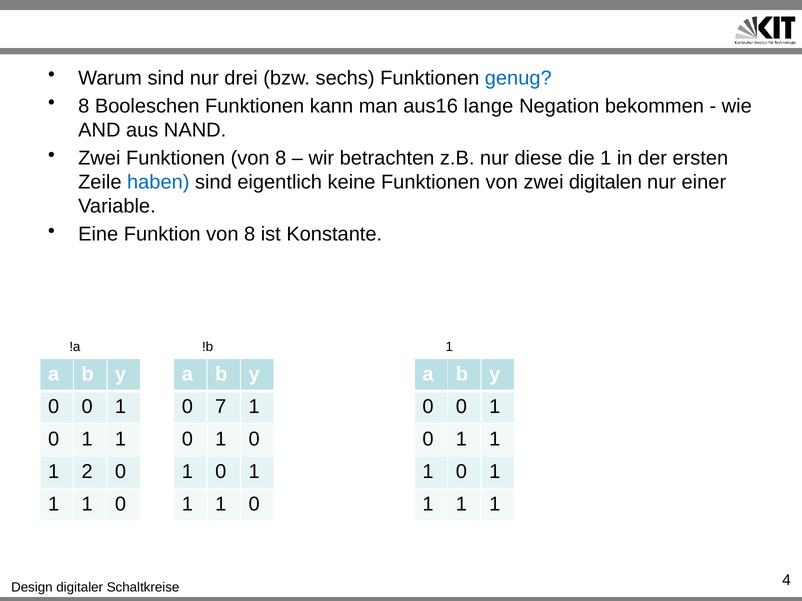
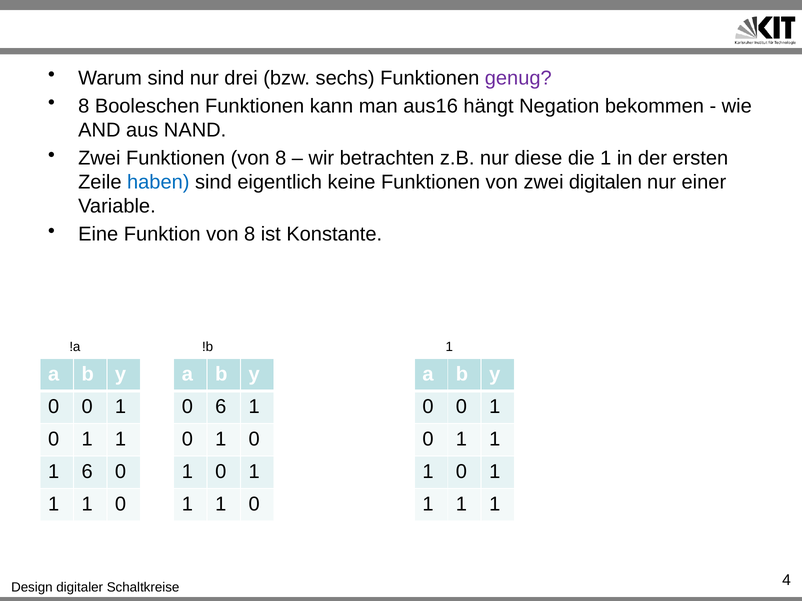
genug colour: blue -> purple (518, 78)
lange: lange -> hängt (489, 106)
0 7: 7 -> 6 (221, 407)
1 2: 2 -> 6 (87, 472)
